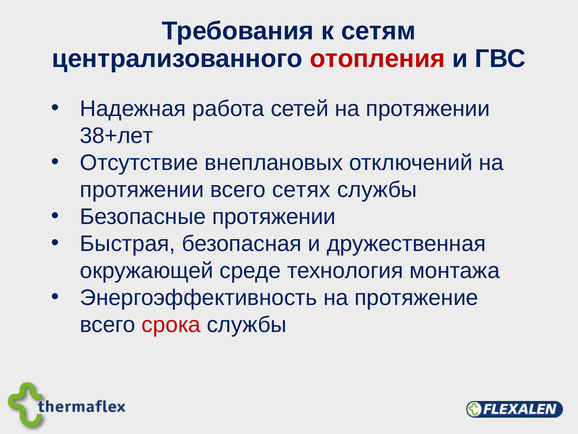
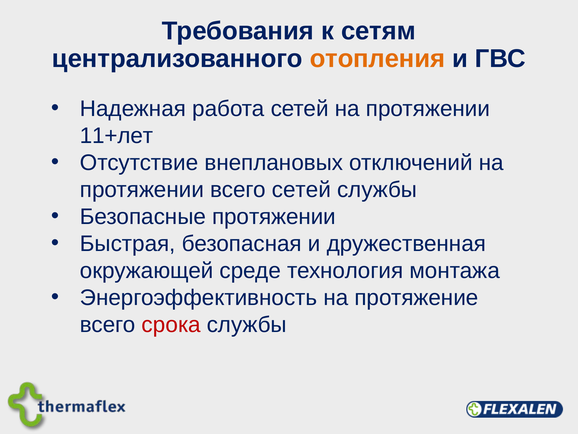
отопления colour: red -> orange (377, 59)
38+лет: 38+лет -> 11+лет (117, 136)
всего сетях: сетях -> сетей (301, 189)
